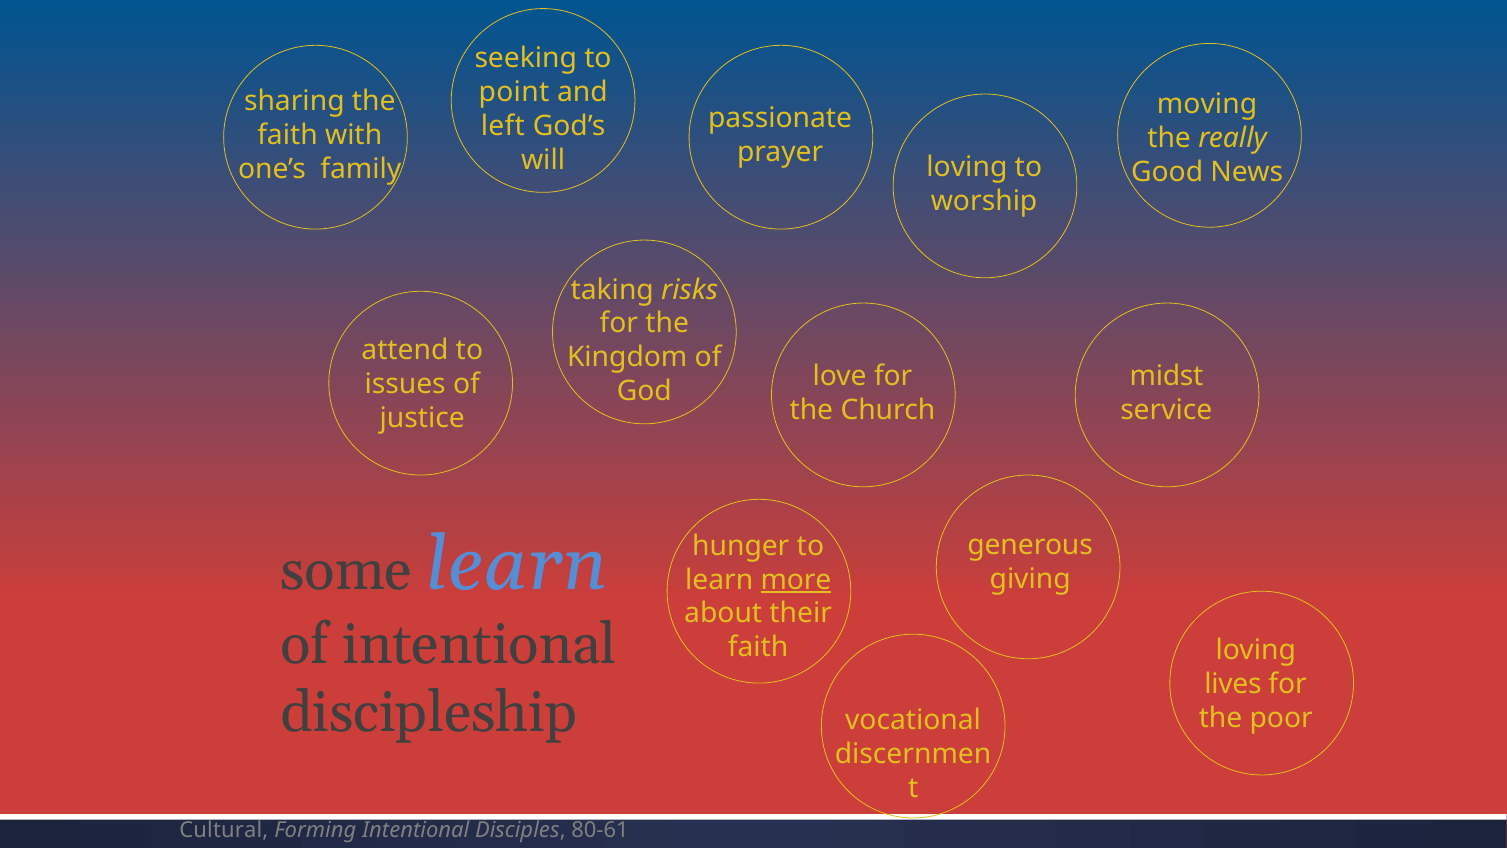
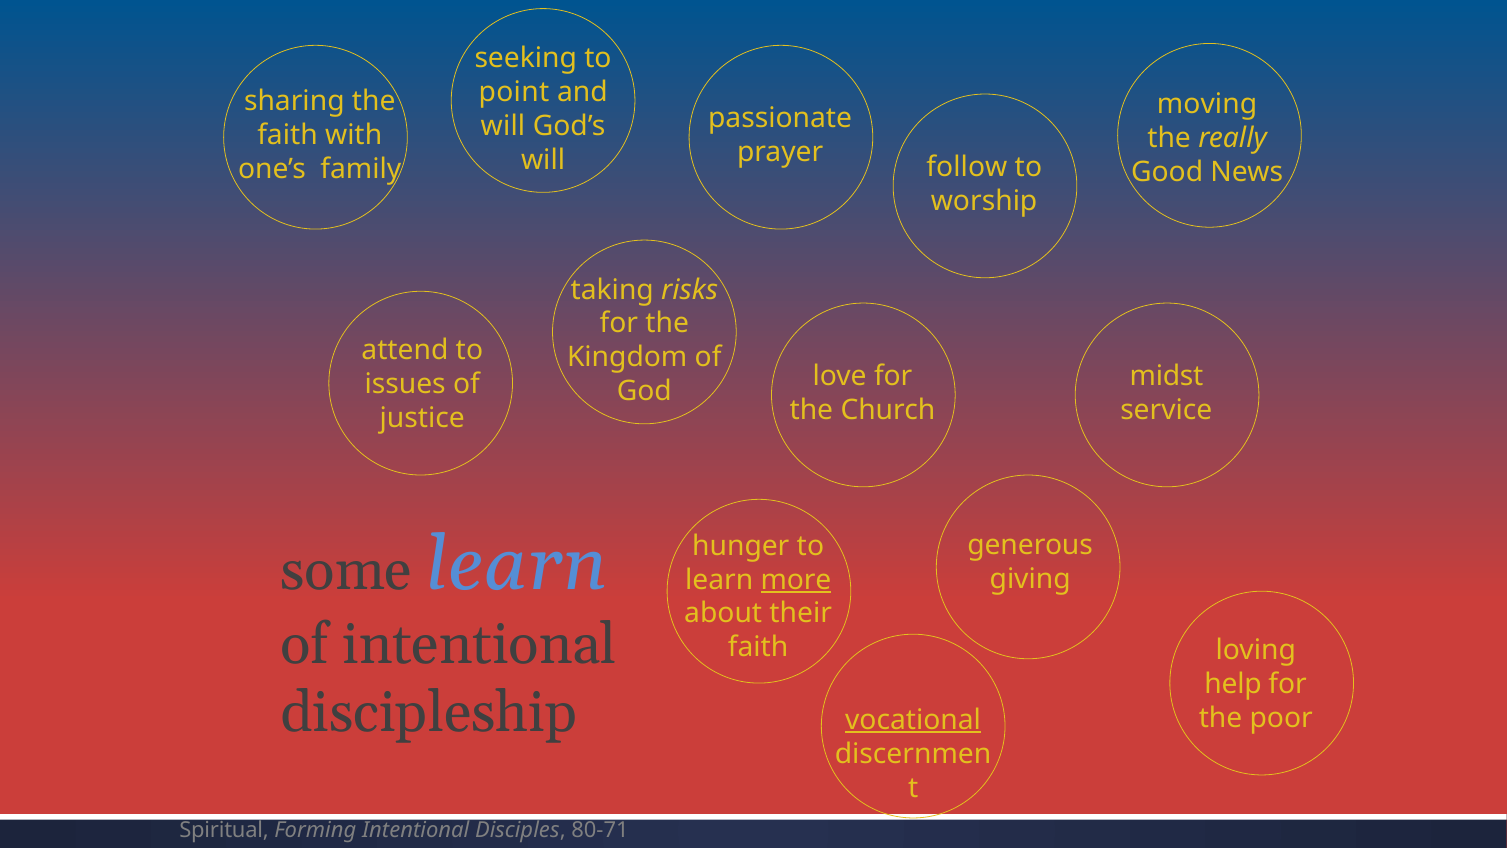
left: left -> will (503, 126)
loving: loving -> follow (967, 167)
lives: lives -> help (1233, 684)
vocational underline: none -> present (913, 720)
Cultural: Cultural -> Spiritual (224, 830)
80-61: 80-61 -> 80-71 (600, 830)
